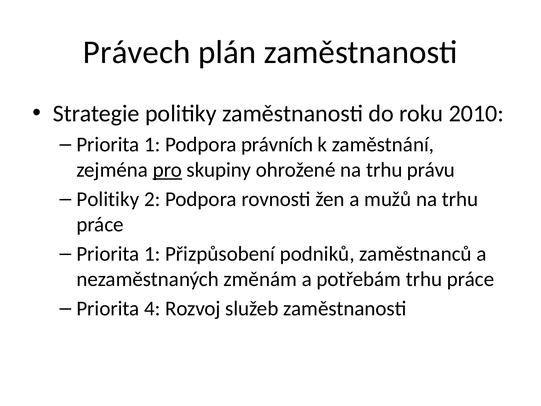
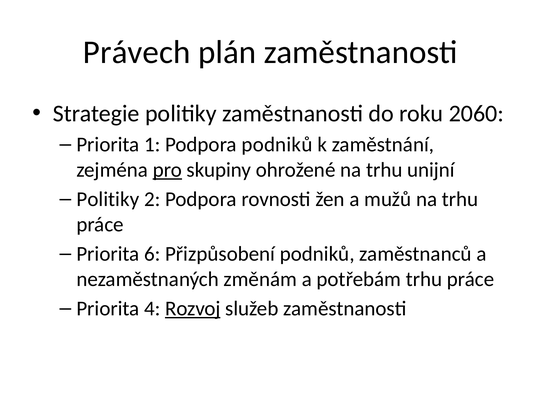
2010: 2010 -> 2060 (476, 114)
Podpora právních: právních -> podniků (277, 145)
právu: právu -> unijní (431, 170)
1: 1 -> 6 (152, 254)
Rozvoj underline: none -> present (193, 308)
